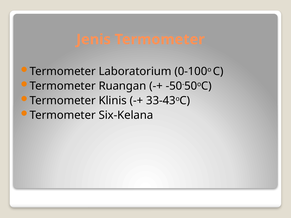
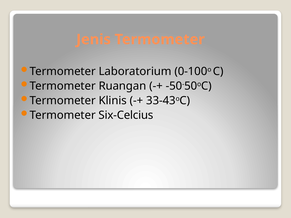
Six-Kelana: Six-Kelana -> Six-Celcius (126, 115)
